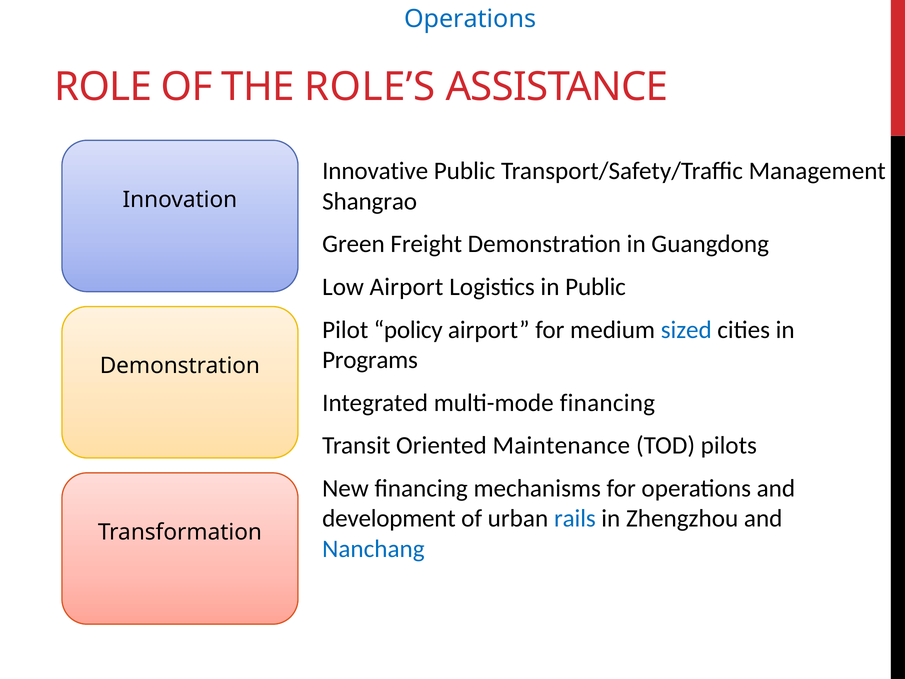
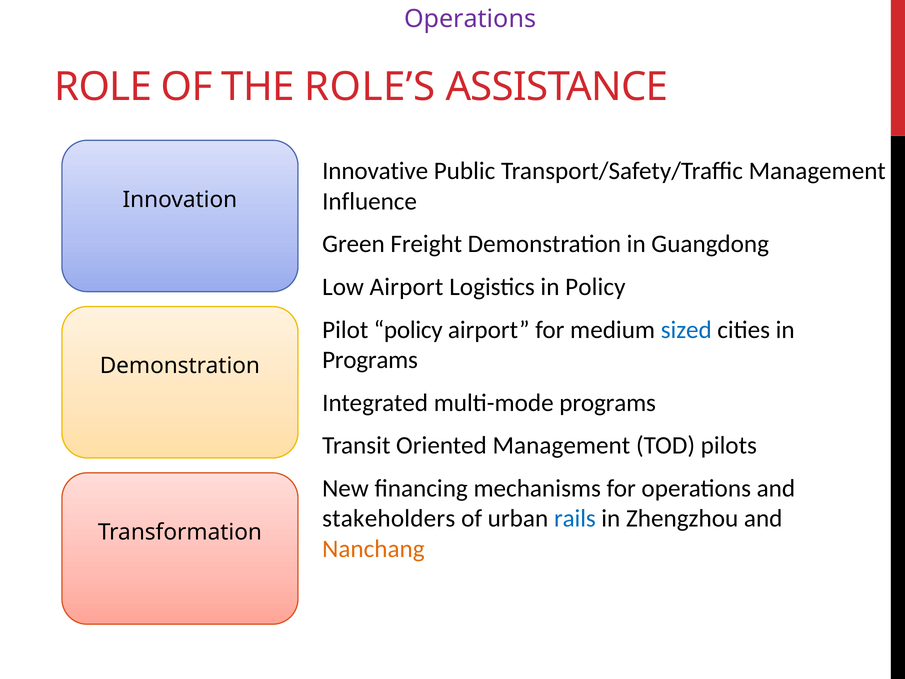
Operations colour: blue -> purple (470, 19)
Shangrao: Shangrao -> Influence (370, 201)
in Public: Public -> Policy (595, 287)
multi-mode financing: financing -> programs (608, 403)
Oriented Maintenance: Maintenance -> Management (561, 445)
development: development -> stakeholders (389, 518)
Nanchang colour: blue -> orange (373, 549)
